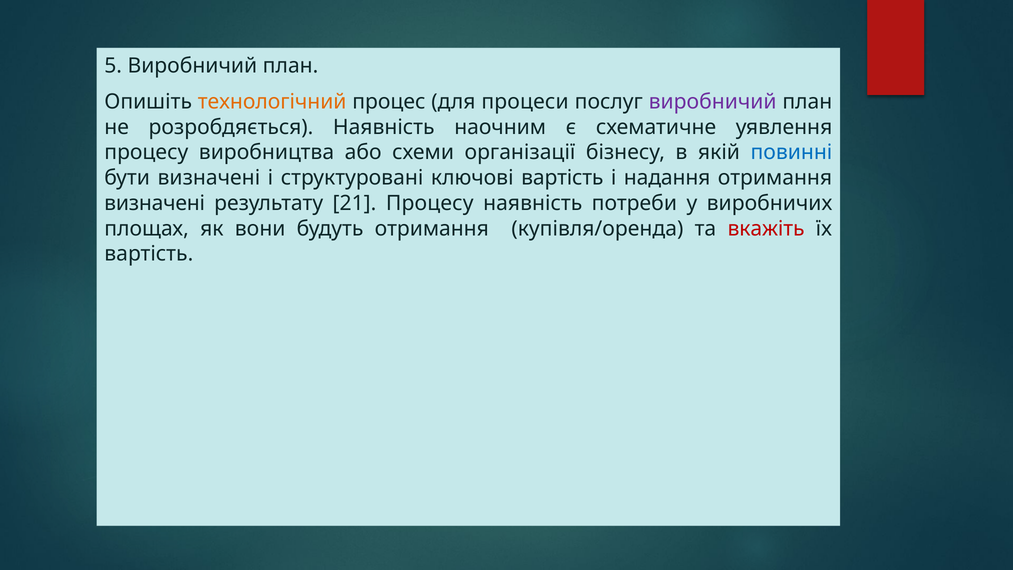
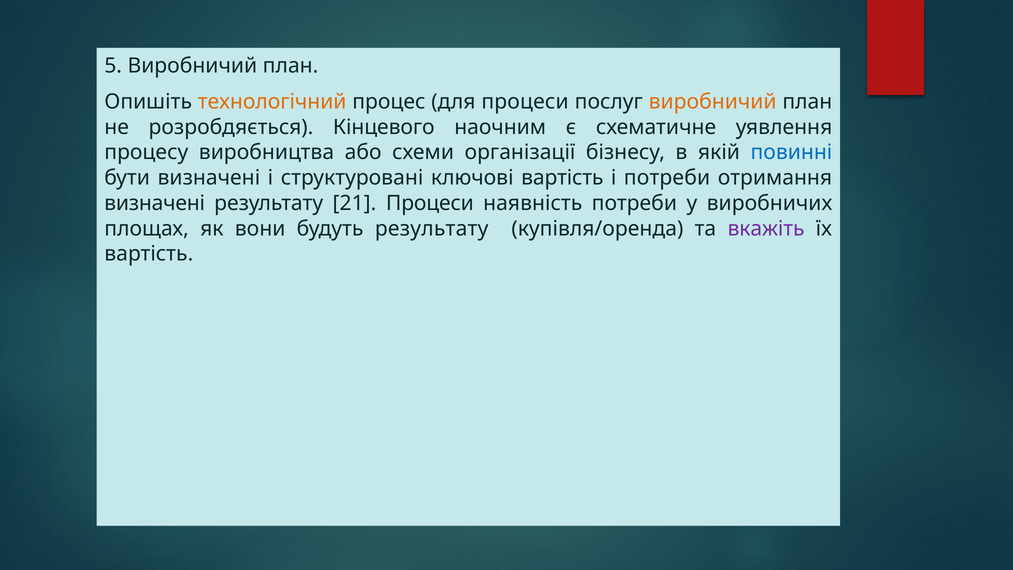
виробничий colour: purple -> orange (713, 102)
розробдяється Наявність: Наявність -> Кінцевого (384, 127)
і надання: надання -> потреби (667, 178)
21 Процесу: Процесу -> Процеси (430, 203)
будуть отримання: отримання -> результату (432, 228)
вкажіть colour: red -> purple (766, 228)
